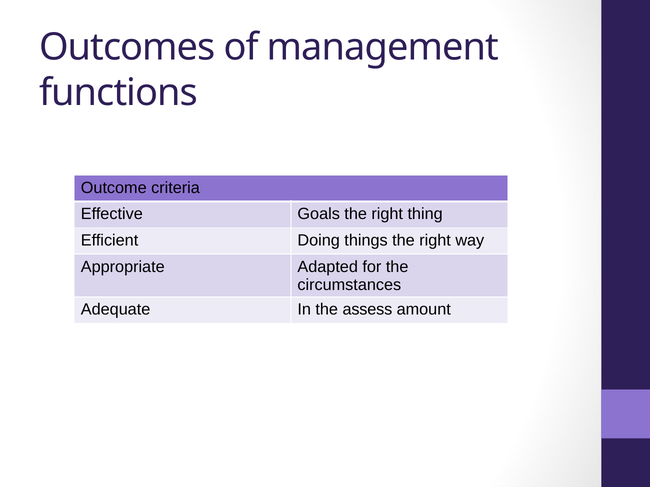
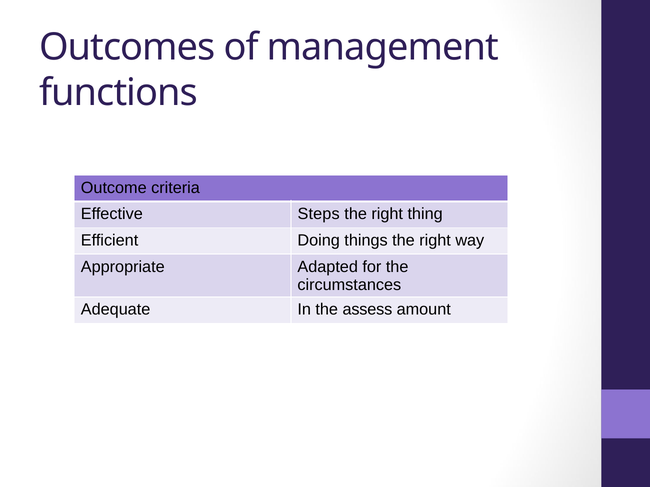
Goals: Goals -> Steps (319, 214)
